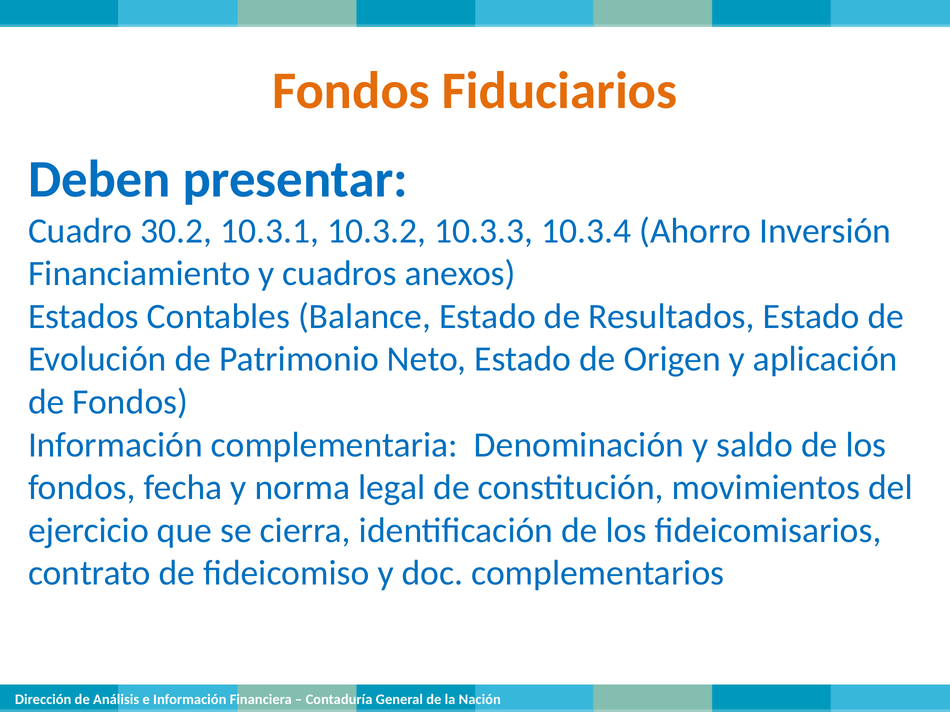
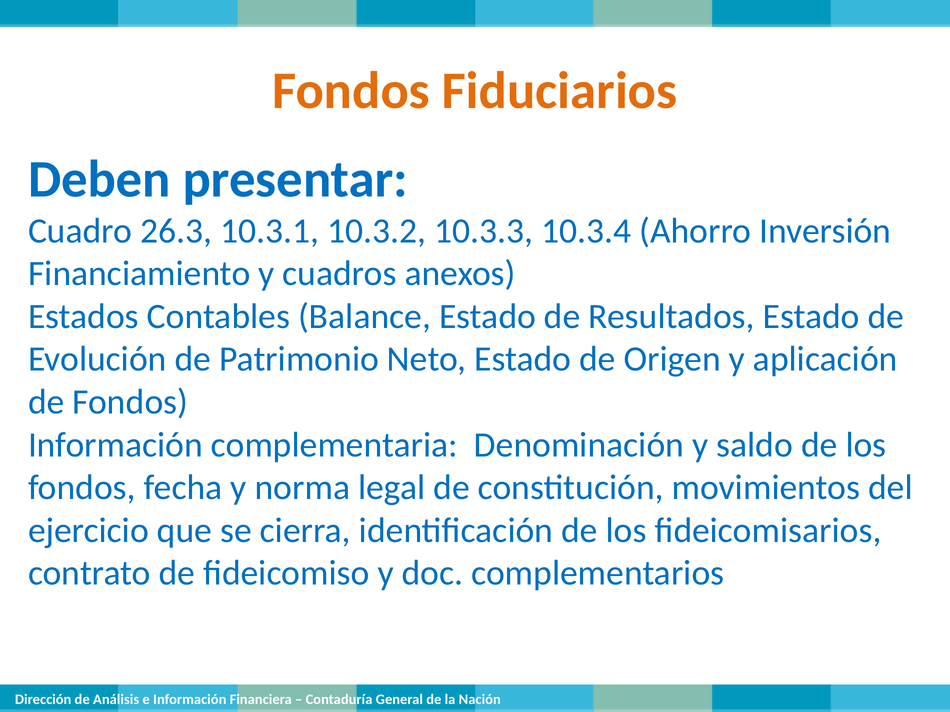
30.2: 30.2 -> 26.3 (176, 231)
